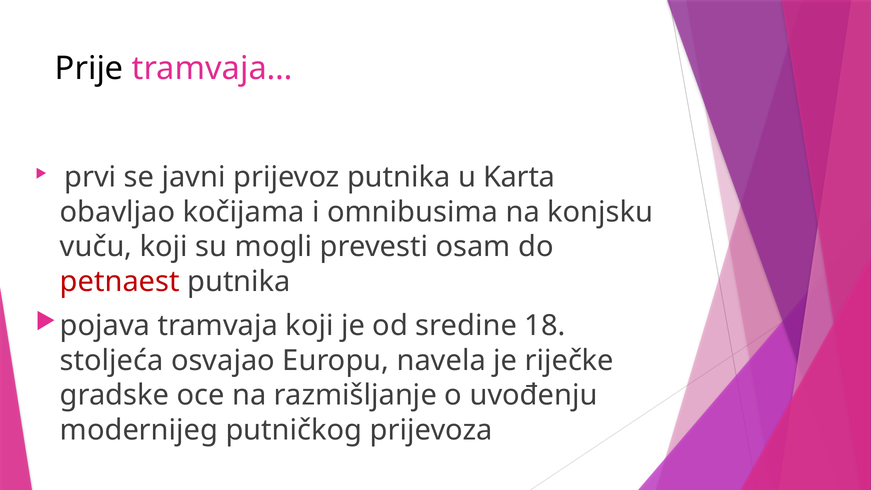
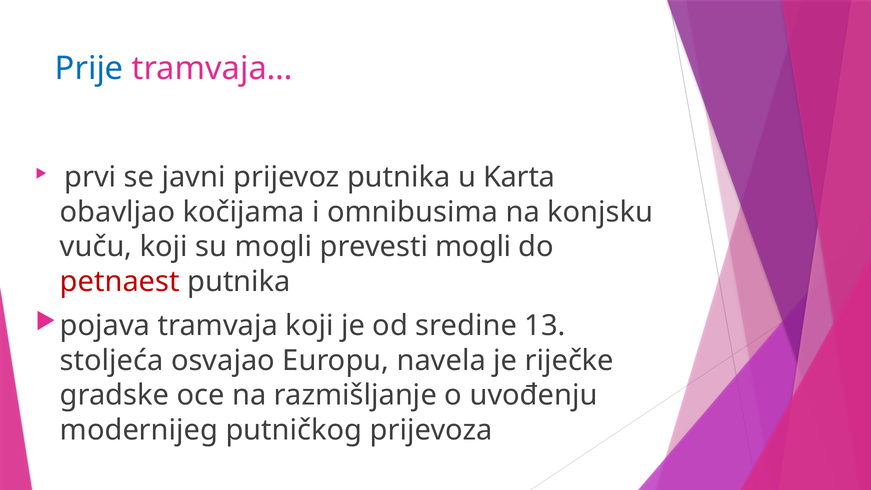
Prije colour: black -> blue (89, 69)
prevesti osam: osam -> mogli (473, 247)
18: 18 -> 13 (545, 326)
